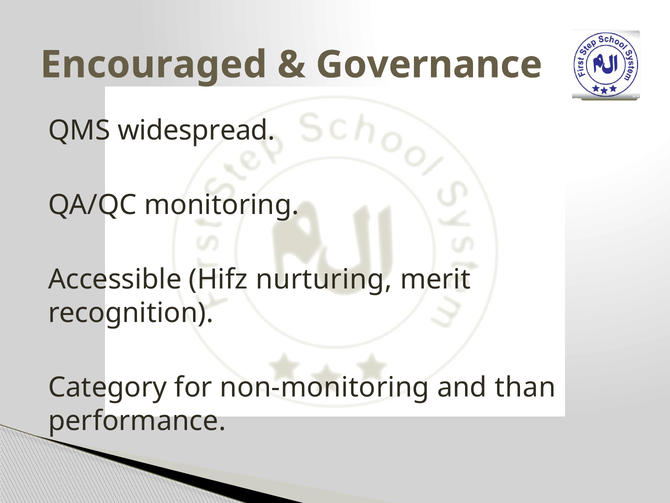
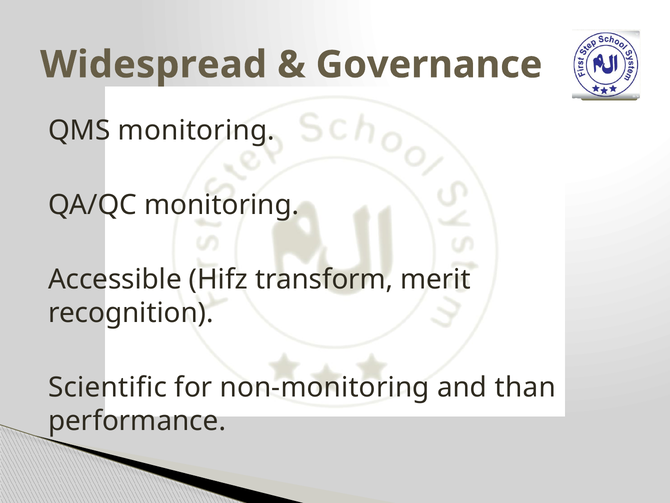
Encouraged: Encouraged -> Widespread (154, 65)
QMS widespread: widespread -> monitoring (196, 131)
nurturing: nurturing -> transform (324, 279)
Category: Category -> Scientific (108, 387)
